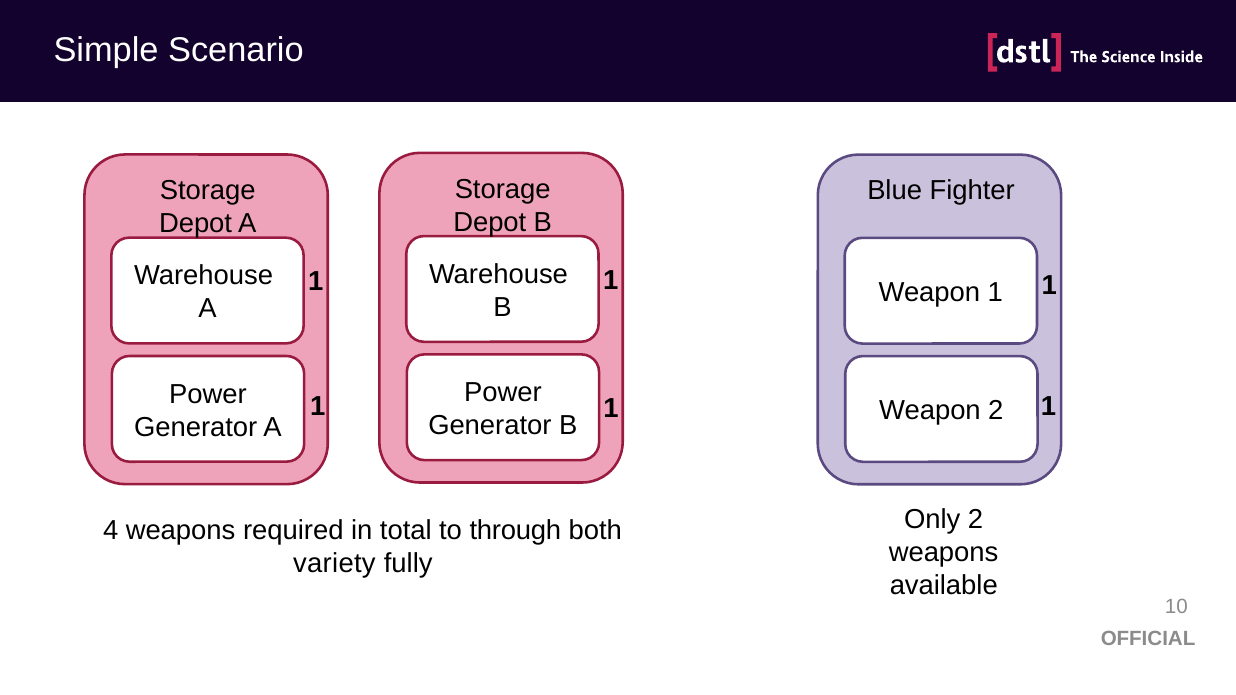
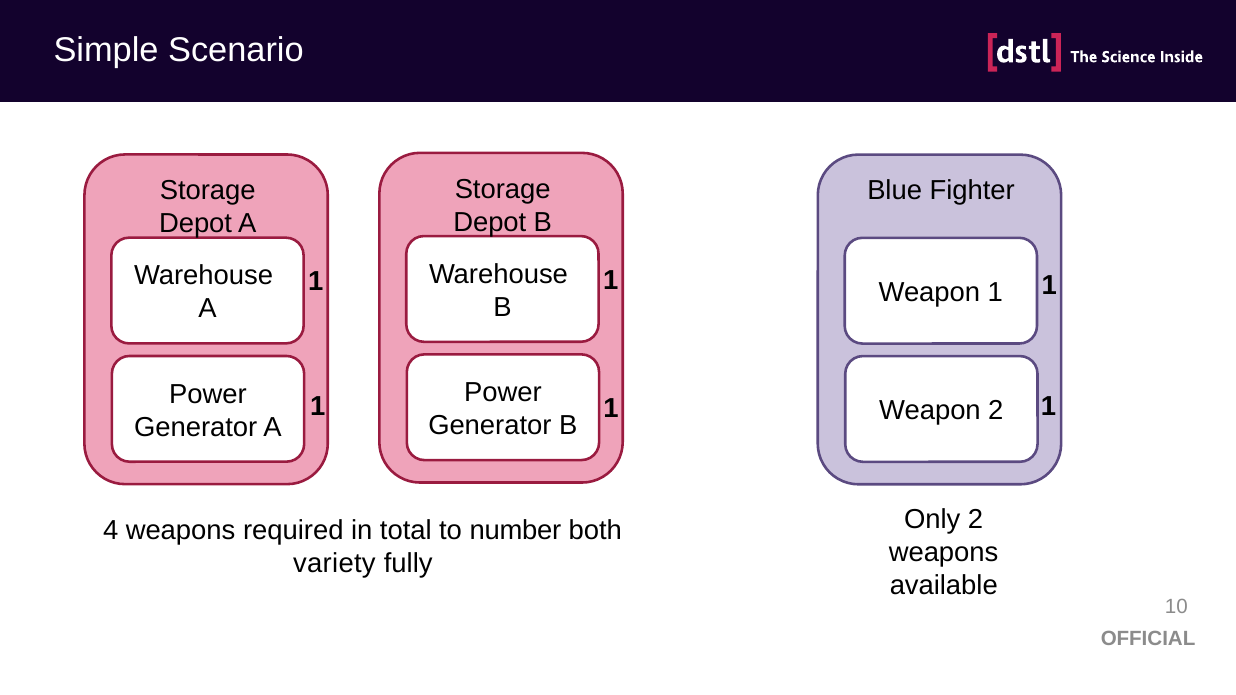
through: through -> number (515, 531)
